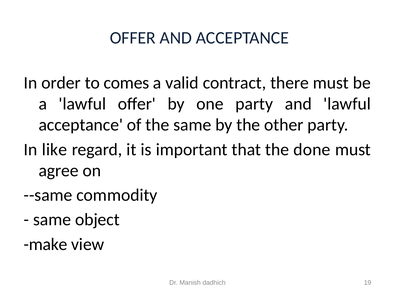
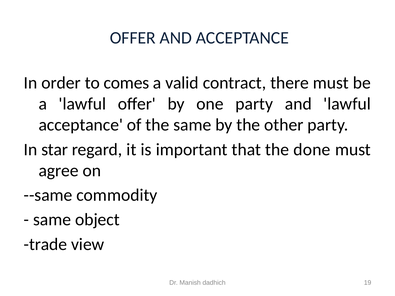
like: like -> star (55, 150)
make: make -> trade (45, 244)
